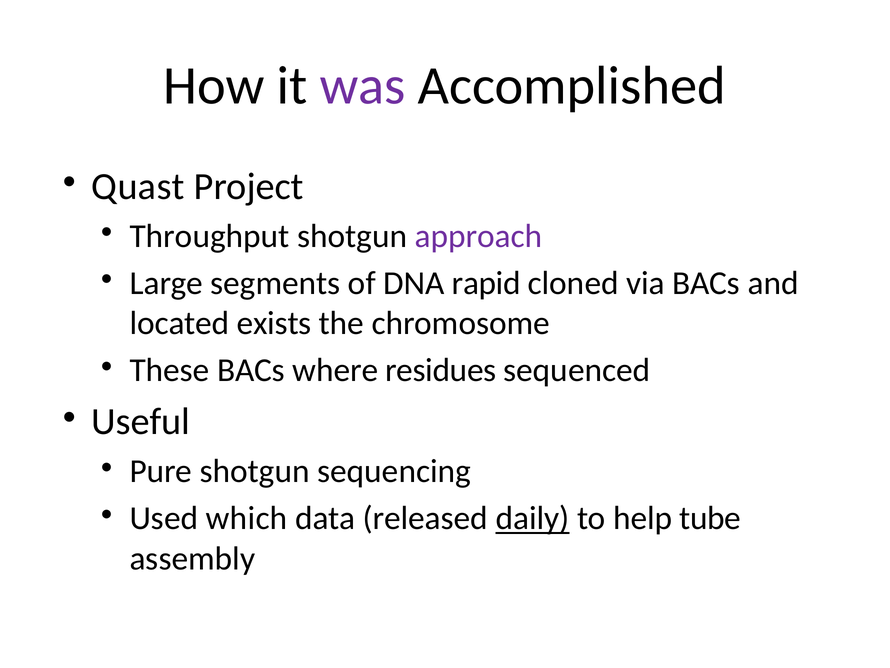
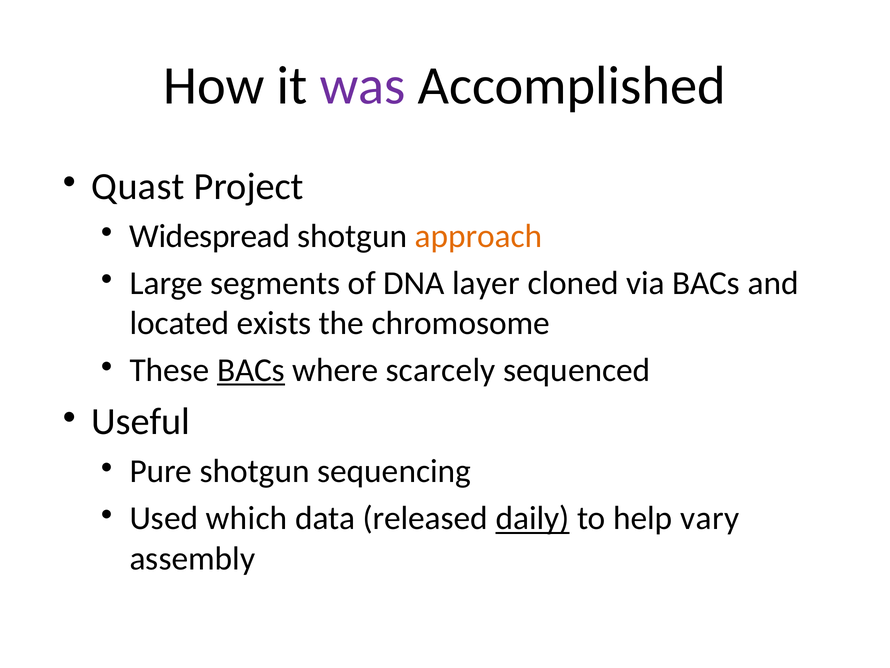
Throughput: Throughput -> Widespread (210, 236)
approach colour: purple -> orange (478, 236)
rapid: rapid -> layer (486, 283)
BACs underline: none -> present (251, 370)
residues: residues -> scarcely (441, 370)
tube: tube -> vary (710, 518)
